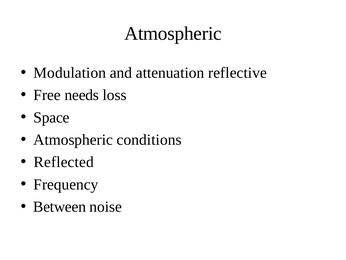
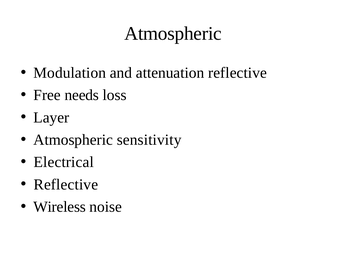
Space: Space -> Layer (51, 117)
conditions: conditions -> sensitivity (149, 140)
Reflected: Reflected -> Electrical (64, 162)
Frequency: Frequency -> Reflective (66, 184)
Between: Between -> Wireless (60, 206)
